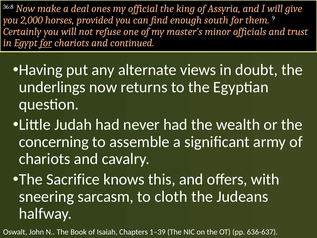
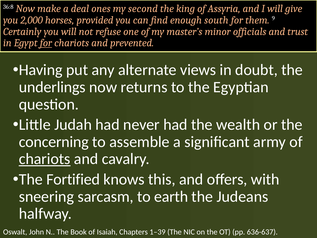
official: official -> second (143, 9)
continued: continued -> prevented (132, 43)
chariots underline: none -> present (45, 159)
Sacrifice: Sacrifice -> Fortified (73, 179)
cloth: cloth -> earth (171, 196)
